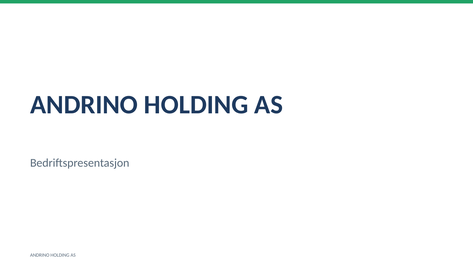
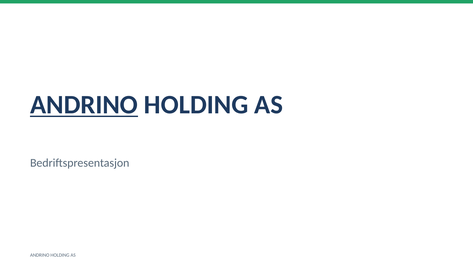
ANDRINO underline: none -> present (84, 105)
